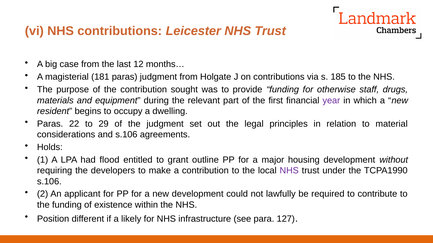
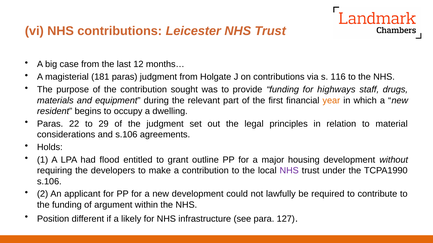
185: 185 -> 116 (338, 77)
otherwise: otherwise -> highways (336, 90)
year colour: purple -> orange (331, 101)
existence: existence -> argument (113, 205)
